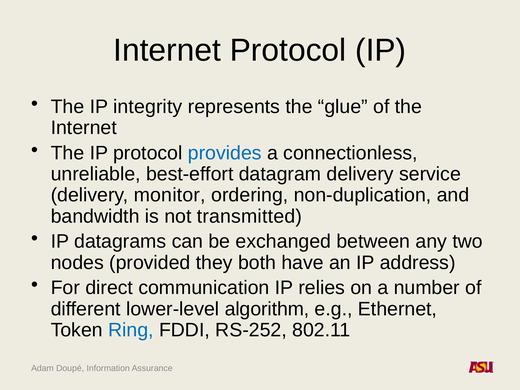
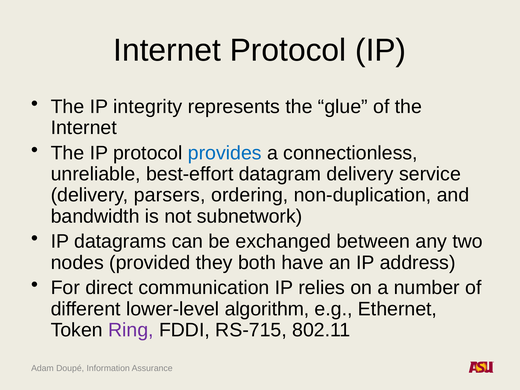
monitor: monitor -> parsers (170, 195)
transmitted: transmitted -> subnetwork (250, 216)
Ring colour: blue -> purple (131, 330)
RS-252: RS-252 -> RS-715 (251, 330)
